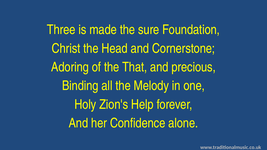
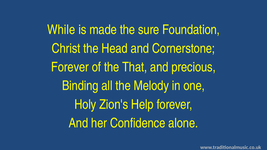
Three: Three -> While (61, 30)
Adoring: Adoring -> Forever (70, 67)
